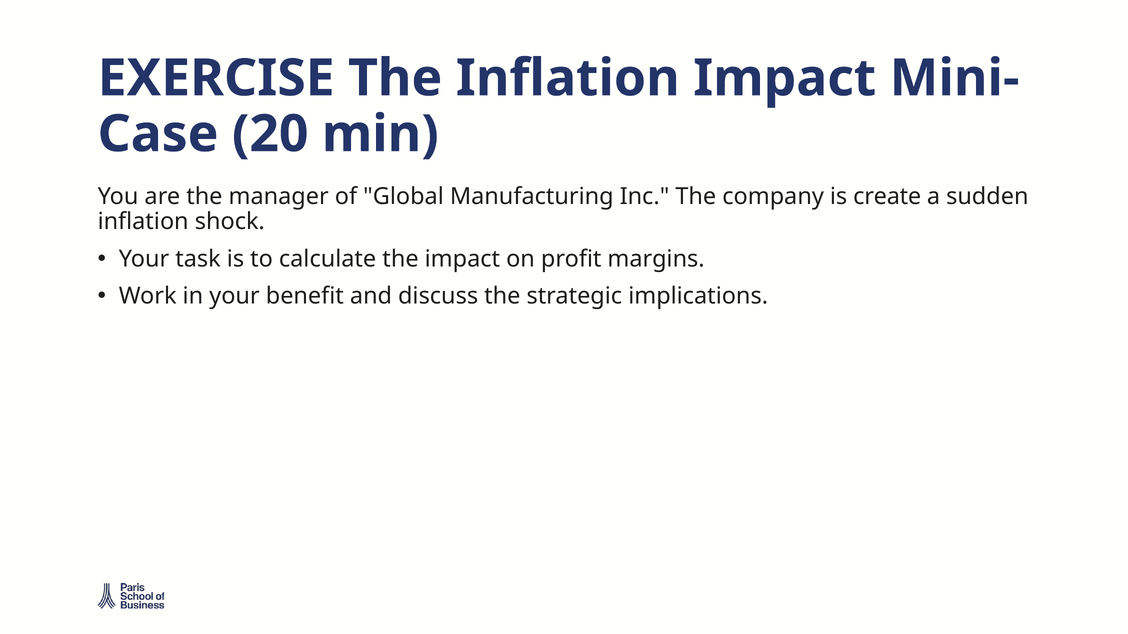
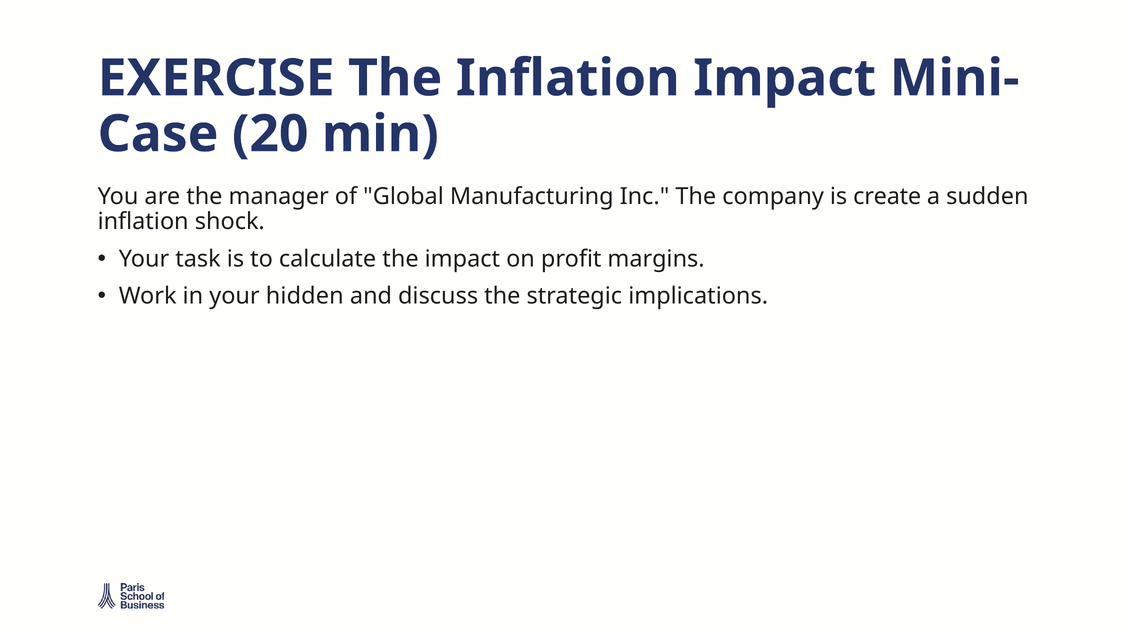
benefit: benefit -> hidden (305, 296)
